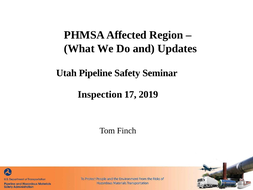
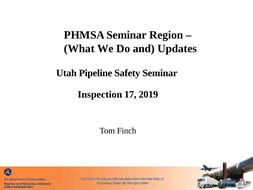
PHMSA Affected: Affected -> Seminar (127, 35)
